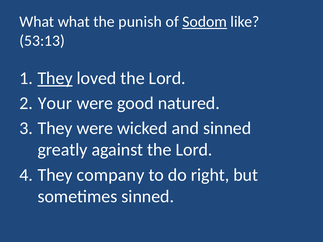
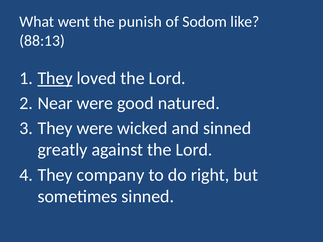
What what: what -> went (74, 22)
Sodom underline: present -> none (205, 22)
53:13: 53:13 -> 88:13 (42, 41)
Your: Your -> Near (55, 103)
